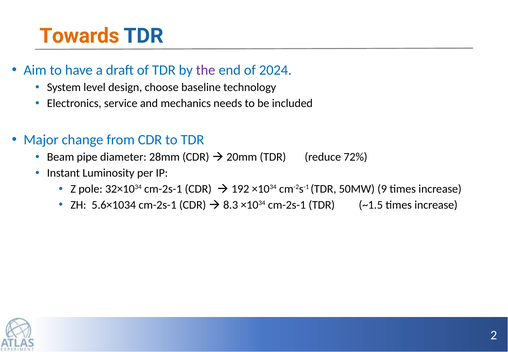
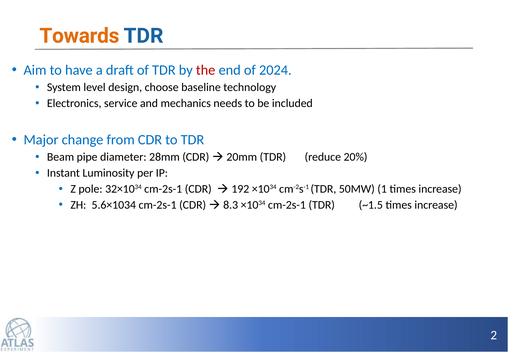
the colour: purple -> red (206, 70)
72%: 72% -> 20% (356, 157)
9: 9 -> 1 (382, 189)
